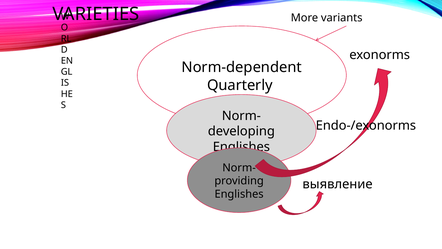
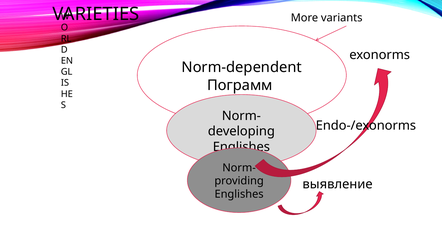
Quarterly: Quarterly -> Пограмм (240, 85)
